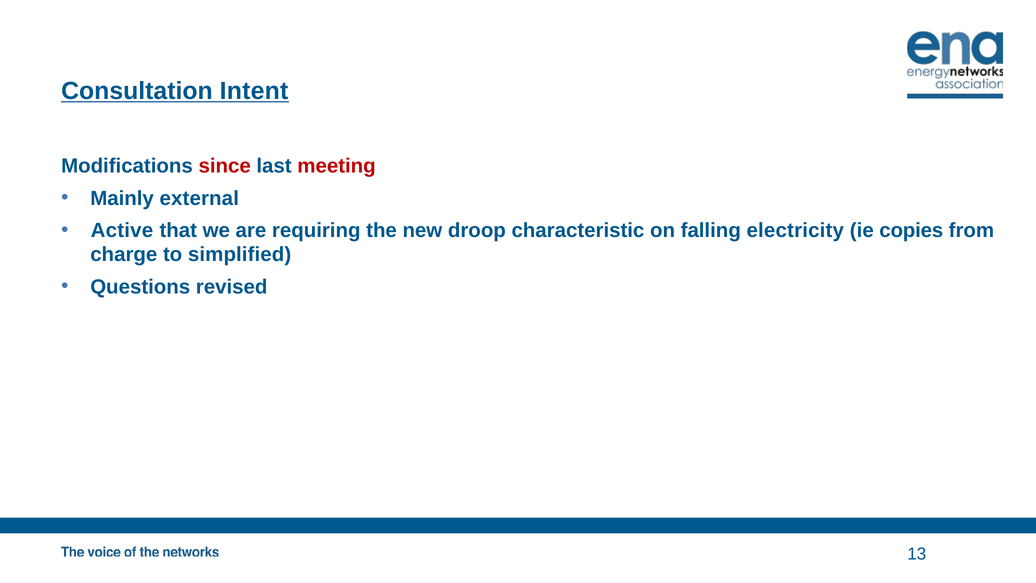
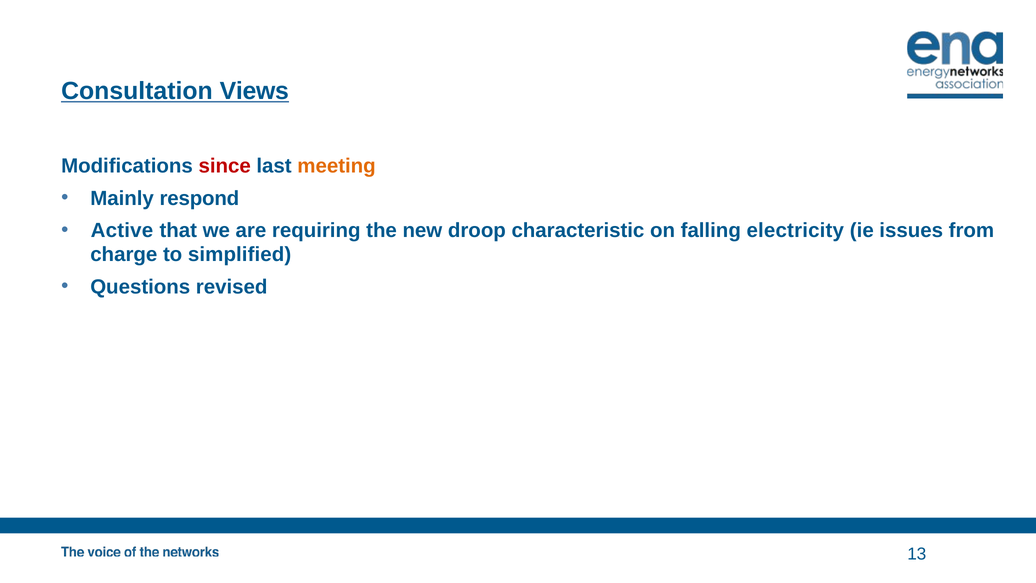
Intent: Intent -> Views (254, 91)
meeting colour: red -> orange (337, 166)
external: external -> respond (199, 198)
copies: copies -> issues (911, 231)
